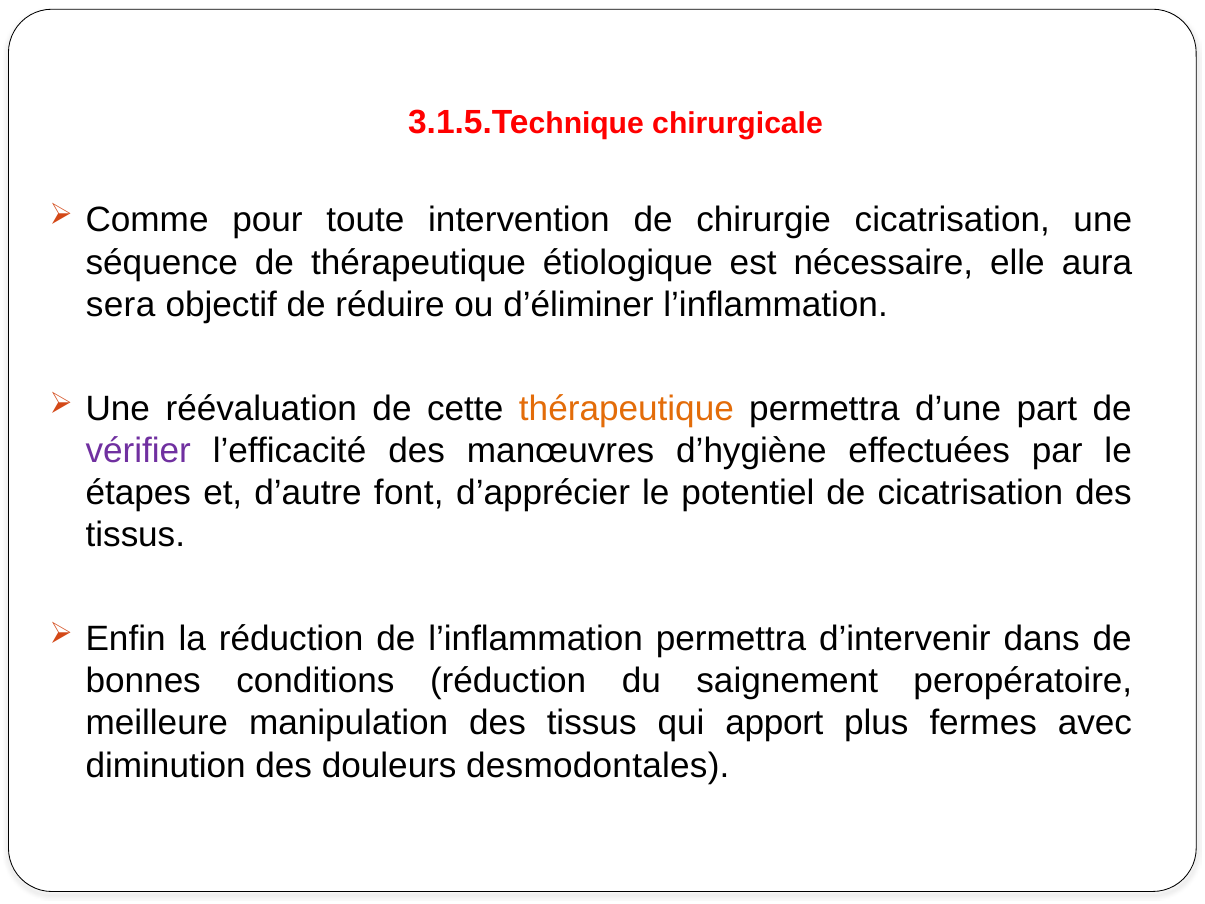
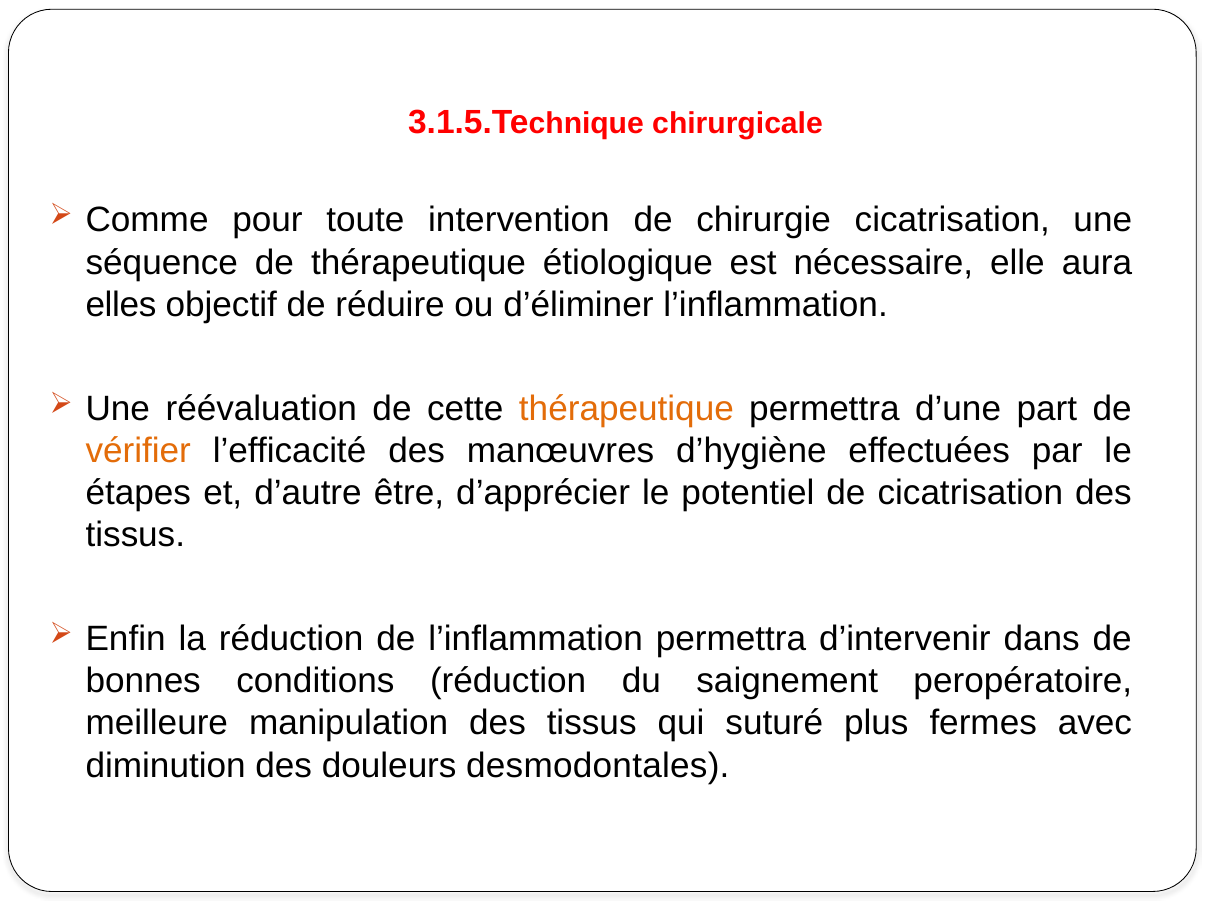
sera: sera -> elles (121, 305)
vérifier colour: purple -> orange (138, 451)
font: font -> être (409, 493)
apport: apport -> suturé (774, 723)
